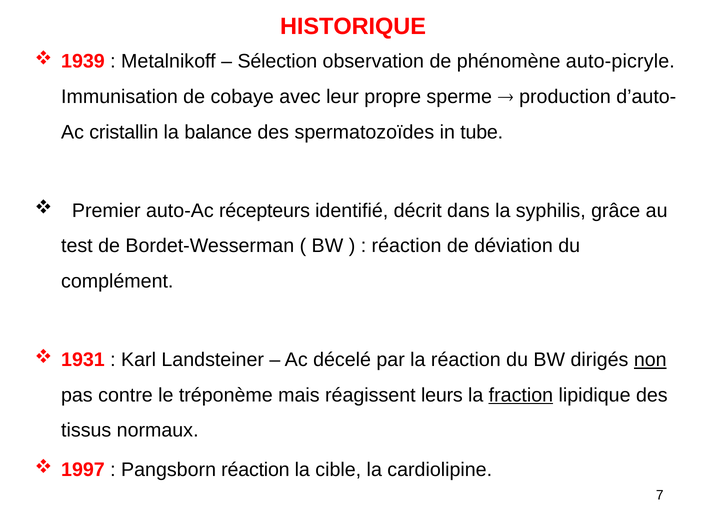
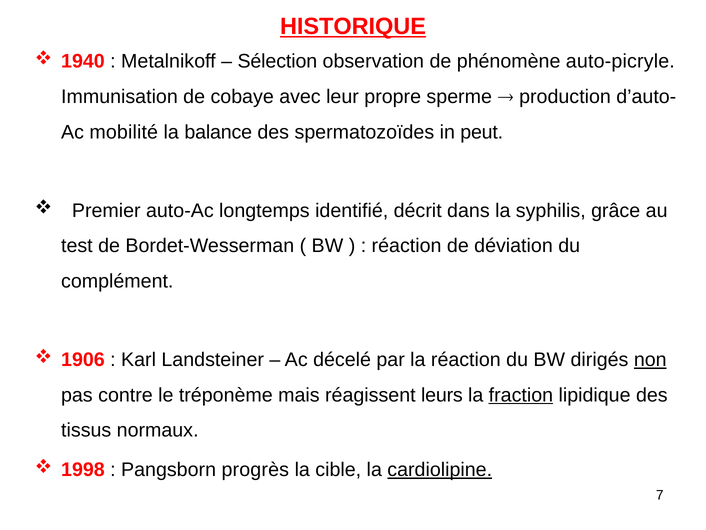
HISTORIQUE underline: none -> present (353, 26)
1939: 1939 -> 1940 (83, 61)
cristallin: cristallin -> mobilité (124, 132)
tube: tube -> peut (482, 132)
récepteurs: récepteurs -> longtemps (264, 210)
1931: 1931 -> 1906 (83, 359)
1997: 1997 -> 1998 (83, 469)
Pangsborn réaction: réaction -> progrès (255, 469)
cardiolipine underline: none -> present (440, 469)
